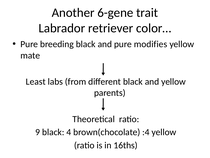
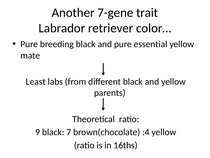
6-gene: 6-gene -> 7-gene (115, 13)
modifies: modifies -> essential (151, 44)
4: 4 -> 7 (69, 132)
